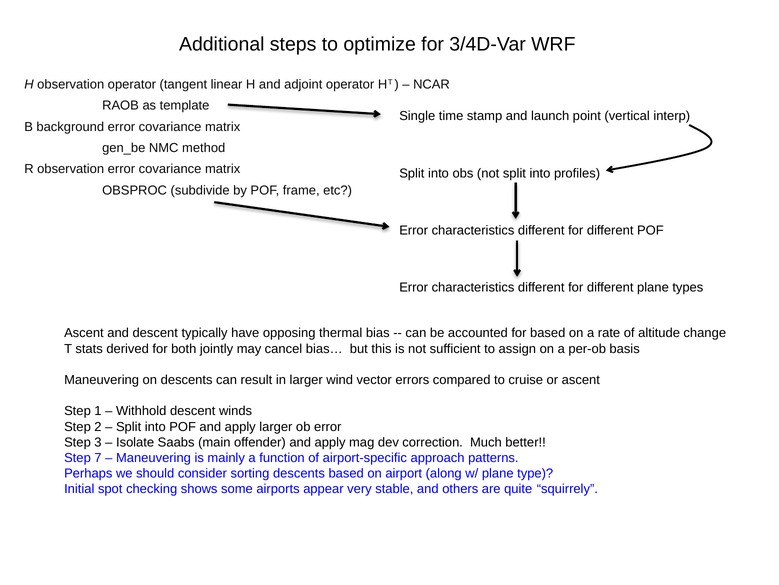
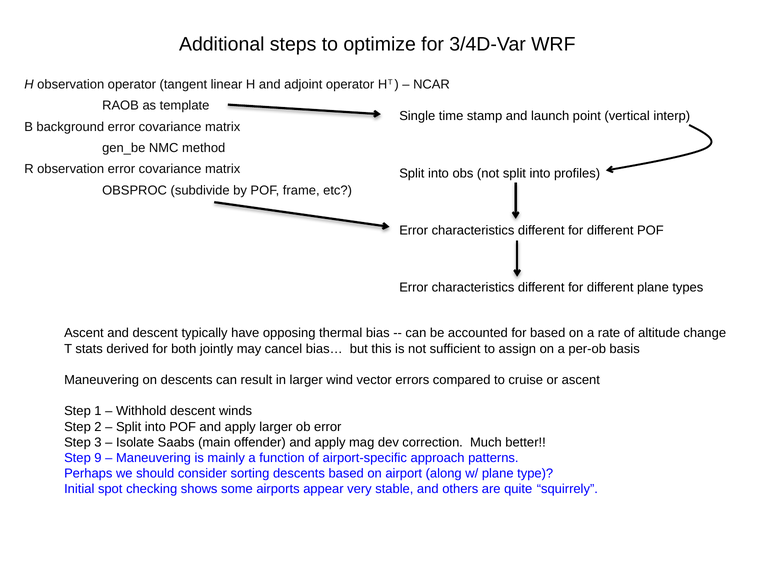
7: 7 -> 9 (98, 457)
